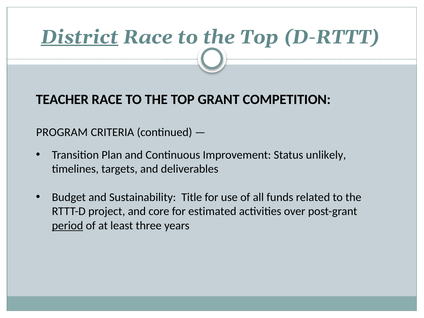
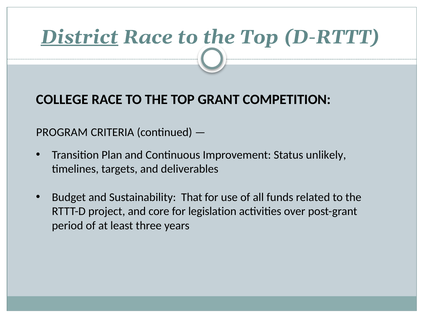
TEACHER: TEACHER -> COLLEGE (62, 100)
Title: Title -> That (192, 197)
estimated: estimated -> legislation (212, 211)
period underline: present -> none (67, 226)
